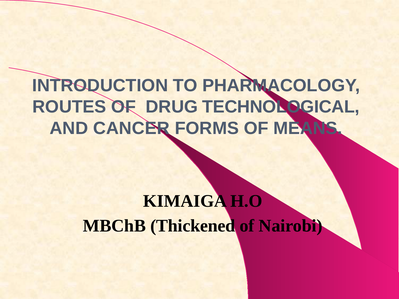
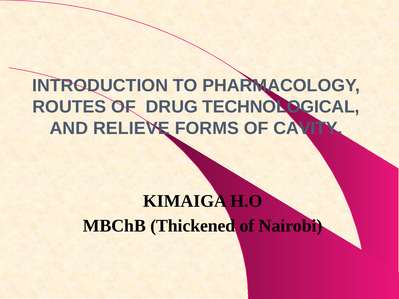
CANCER: CANCER -> RELIEVE (131, 128)
MEANS: MEANS -> CAVITY (308, 128)
